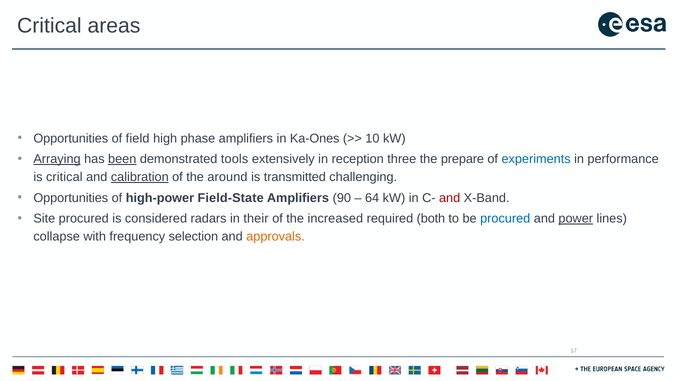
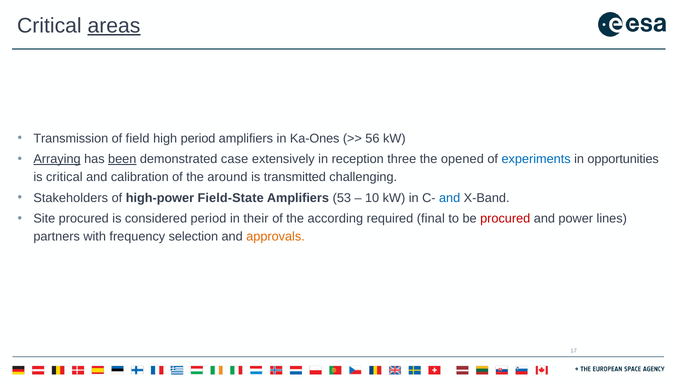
areas underline: none -> present (114, 26)
Opportunities: Opportunities -> Transmission (71, 138)
high phase: phase -> period (198, 138)
10: 10 -> 56 (372, 138)
tools: tools -> case (235, 159)
prepare: prepare -> opened (462, 159)
performance: performance -> opportunities (623, 159)
calibration underline: present -> none (140, 177)
Opportunities: Opportunities -> Stakeholders (71, 198)
90: 90 -> 53 (342, 198)
64: 64 -> 10 (372, 198)
and colour: red -> blue (450, 198)
considered radars: radars -> period (208, 218)
increased: increased -> according (335, 218)
both: both -> final (431, 218)
procured colour: blue -> red (505, 218)
power underline: present -> none (576, 218)
collapse: collapse -> partners (57, 237)
